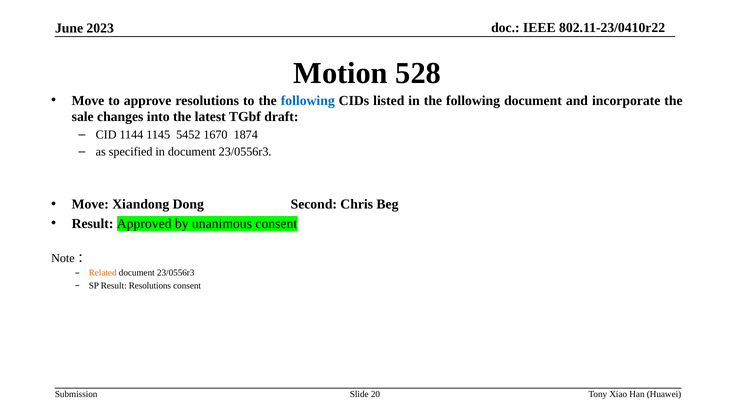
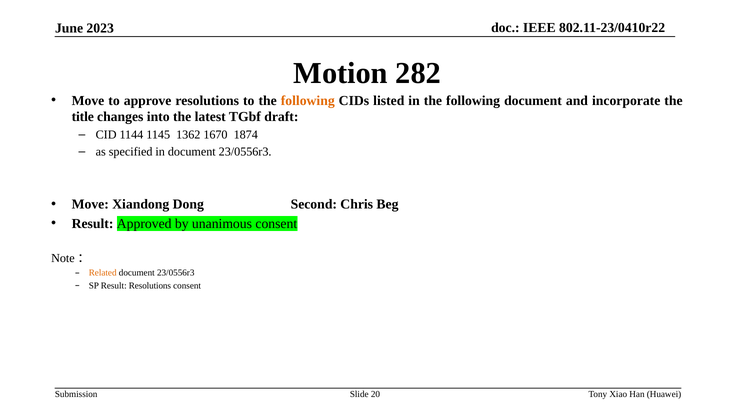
528: 528 -> 282 (418, 73)
following colour: blue -> orange (308, 100)
sale: sale -> title (83, 117)
5452: 5452 -> 1362 (188, 135)
